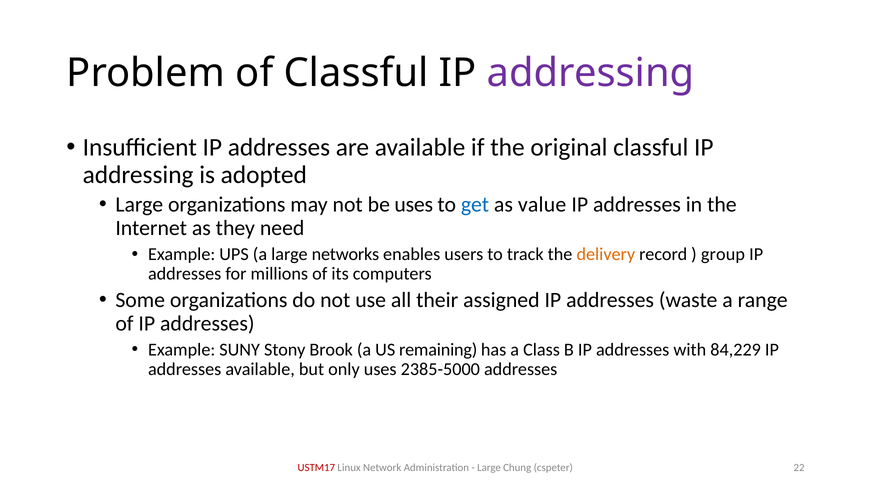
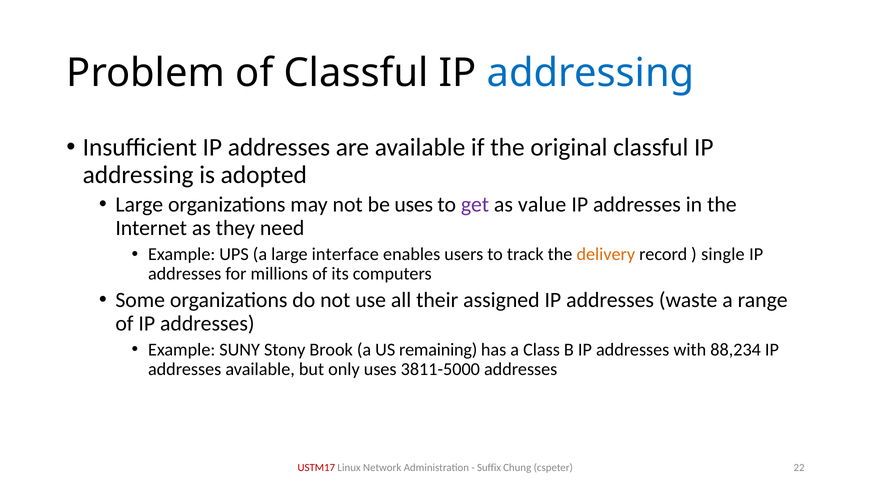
addressing colour: purple -> blue (591, 73)
get colour: blue -> purple (475, 205)
networks: networks -> interface (345, 254)
group: group -> single (723, 254)
84,229: 84,229 -> 88,234 (736, 350)
2385-5000: 2385-5000 -> 3811-5000 (440, 369)
Large: Large -> Suffix (489, 468)
